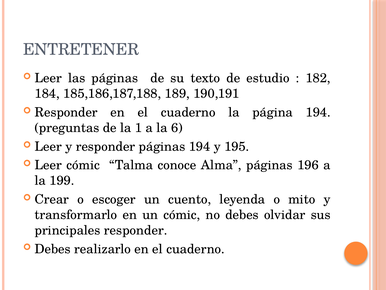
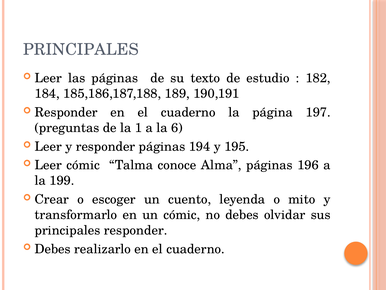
ENTRETENER: ENTRETENER -> PRINCIPALES (81, 49)
página 194: 194 -> 197 (318, 112)
